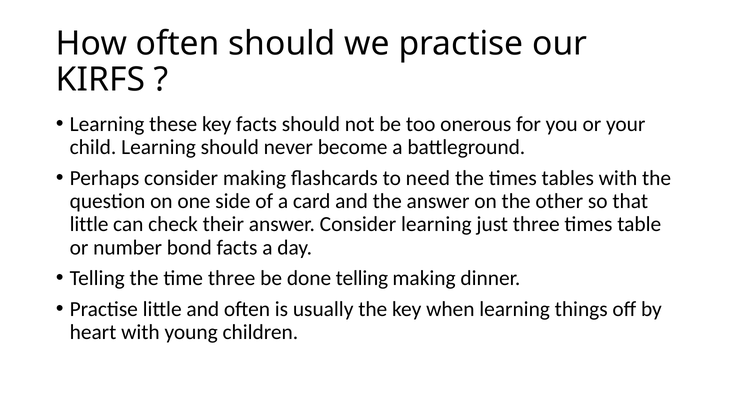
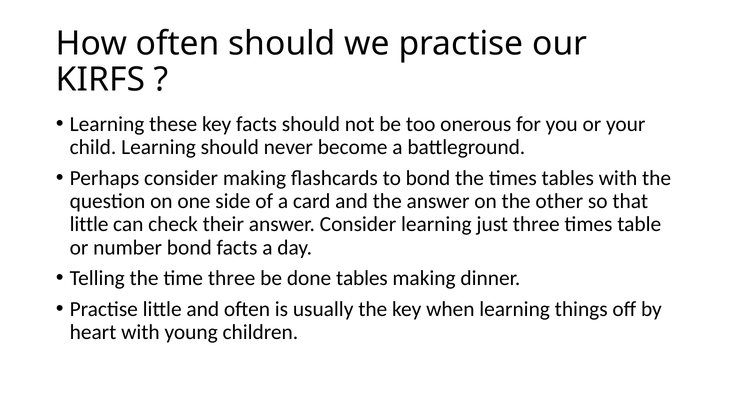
to need: need -> bond (428, 178)
done telling: telling -> tables (362, 278)
